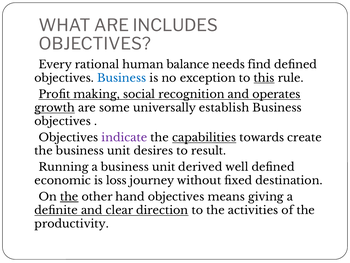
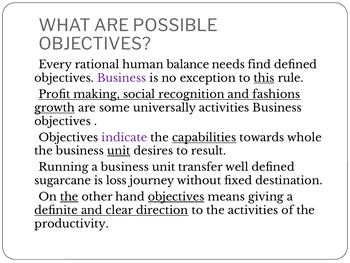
INCLUDES: INCLUDES -> POSSIBLE (175, 25)
Business colour: blue -> purple (122, 78)
operates: operates -> fashions (276, 94)
universally establish: establish -> activities (224, 108)
create: create -> whole (304, 137)
unit underline: none -> present (119, 151)
derived: derived -> transfer (200, 167)
economic: economic -> sugarcane (63, 180)
objectives underline: none -> present (176, 197)
